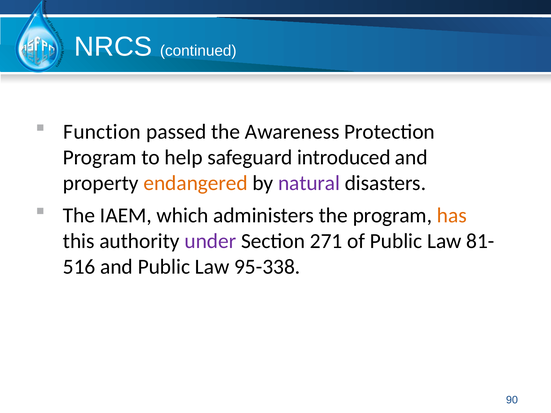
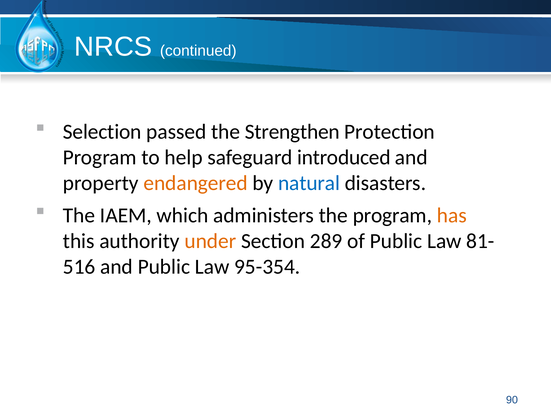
Function: Function -> Selection (102, 132)
Awareness: Awareness -> Strengthen (292, 132)
natural colour: purple -> blue (309, 183)
under colour: purple -> orange (210, 241)
271: 271 -> 289 (326, 241)
95-338: 95-338 -> 95-354 (267, 267)
